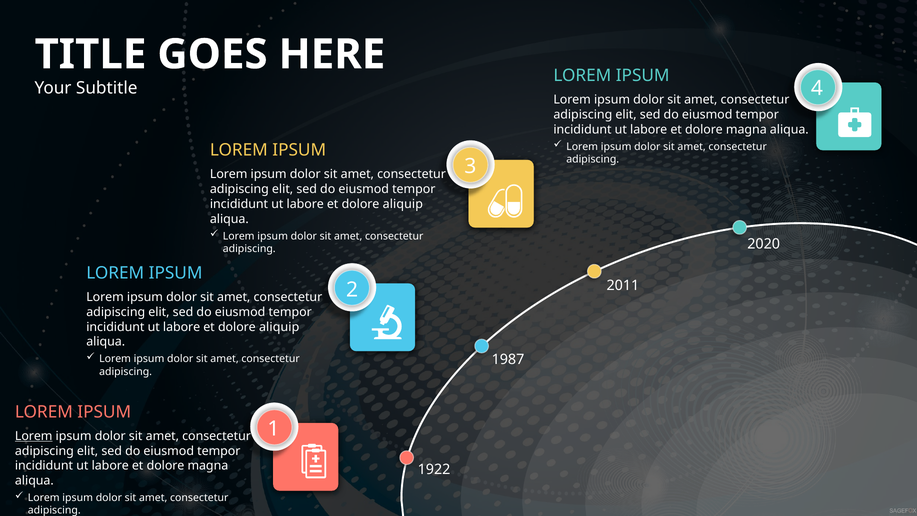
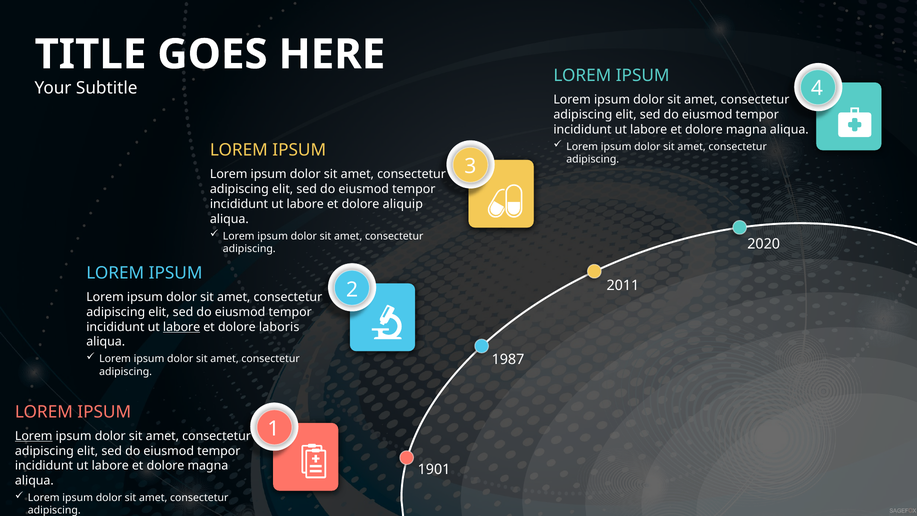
labore underline: none -> present (182, 327)
aliquip: aliquip -> laboris (279, 327)
1922: 1922 -> 1901 (434, 469)
